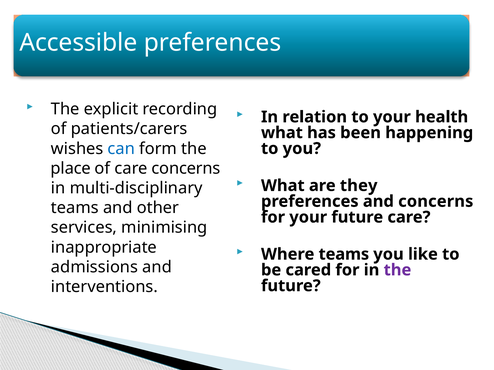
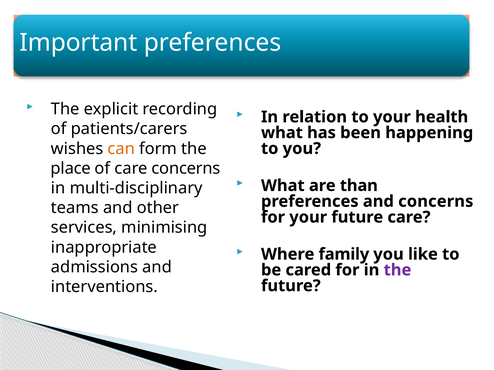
Accessible: Accessible -> Important (78, 43)
can colour: blue -> orange (121, 149)
they: they -> than (359, 186)
Where teams: teams -> family (344, 255)
